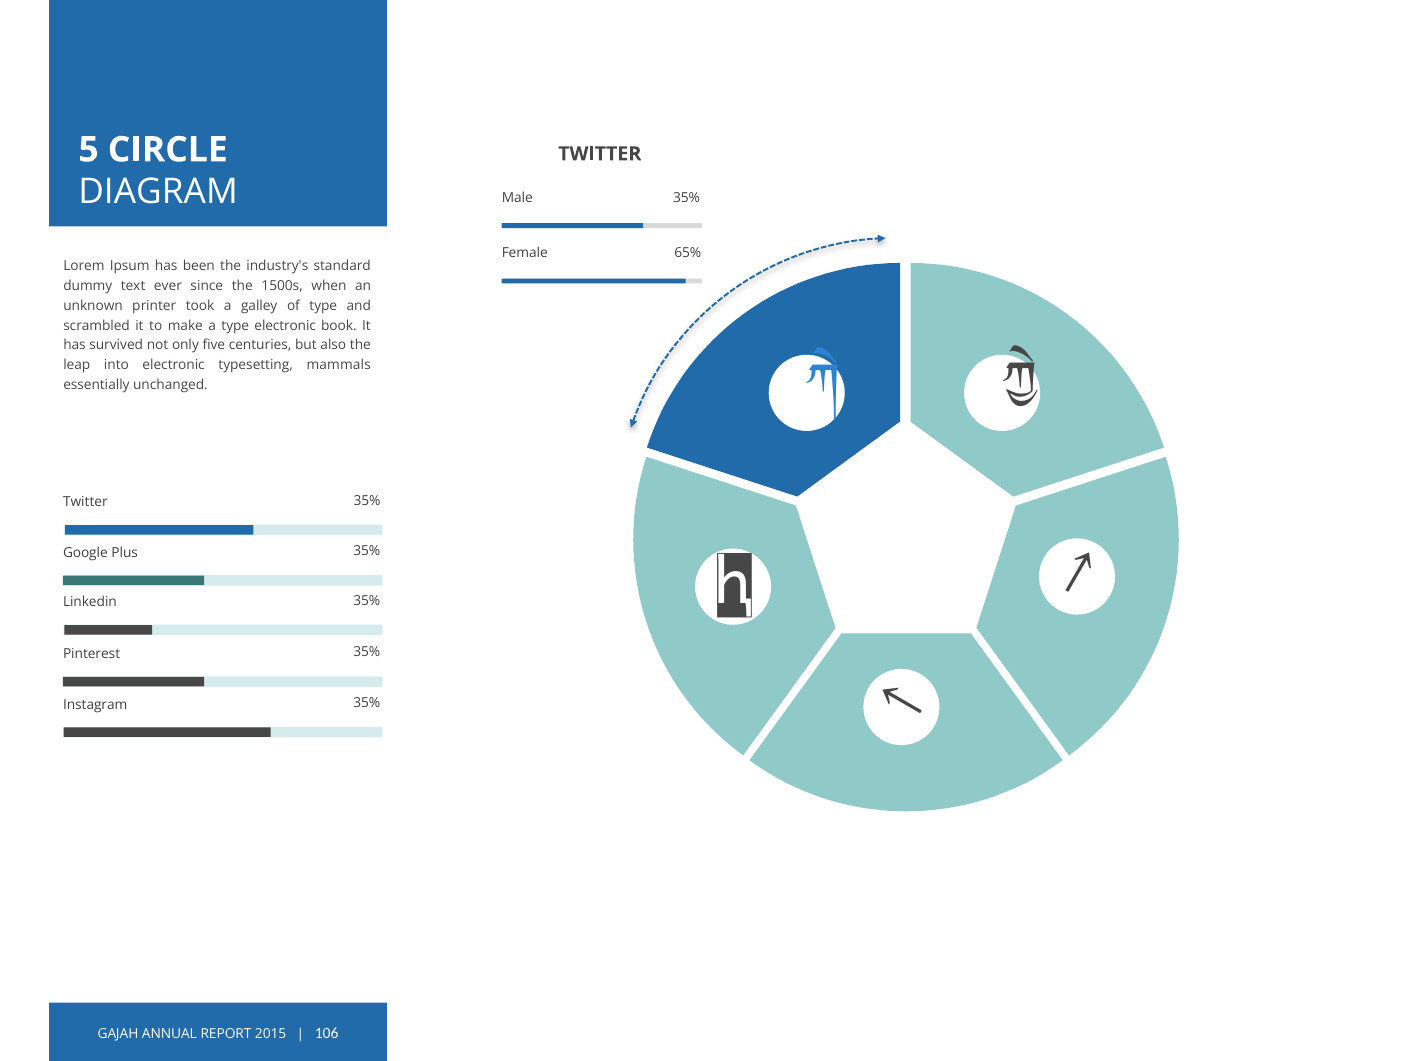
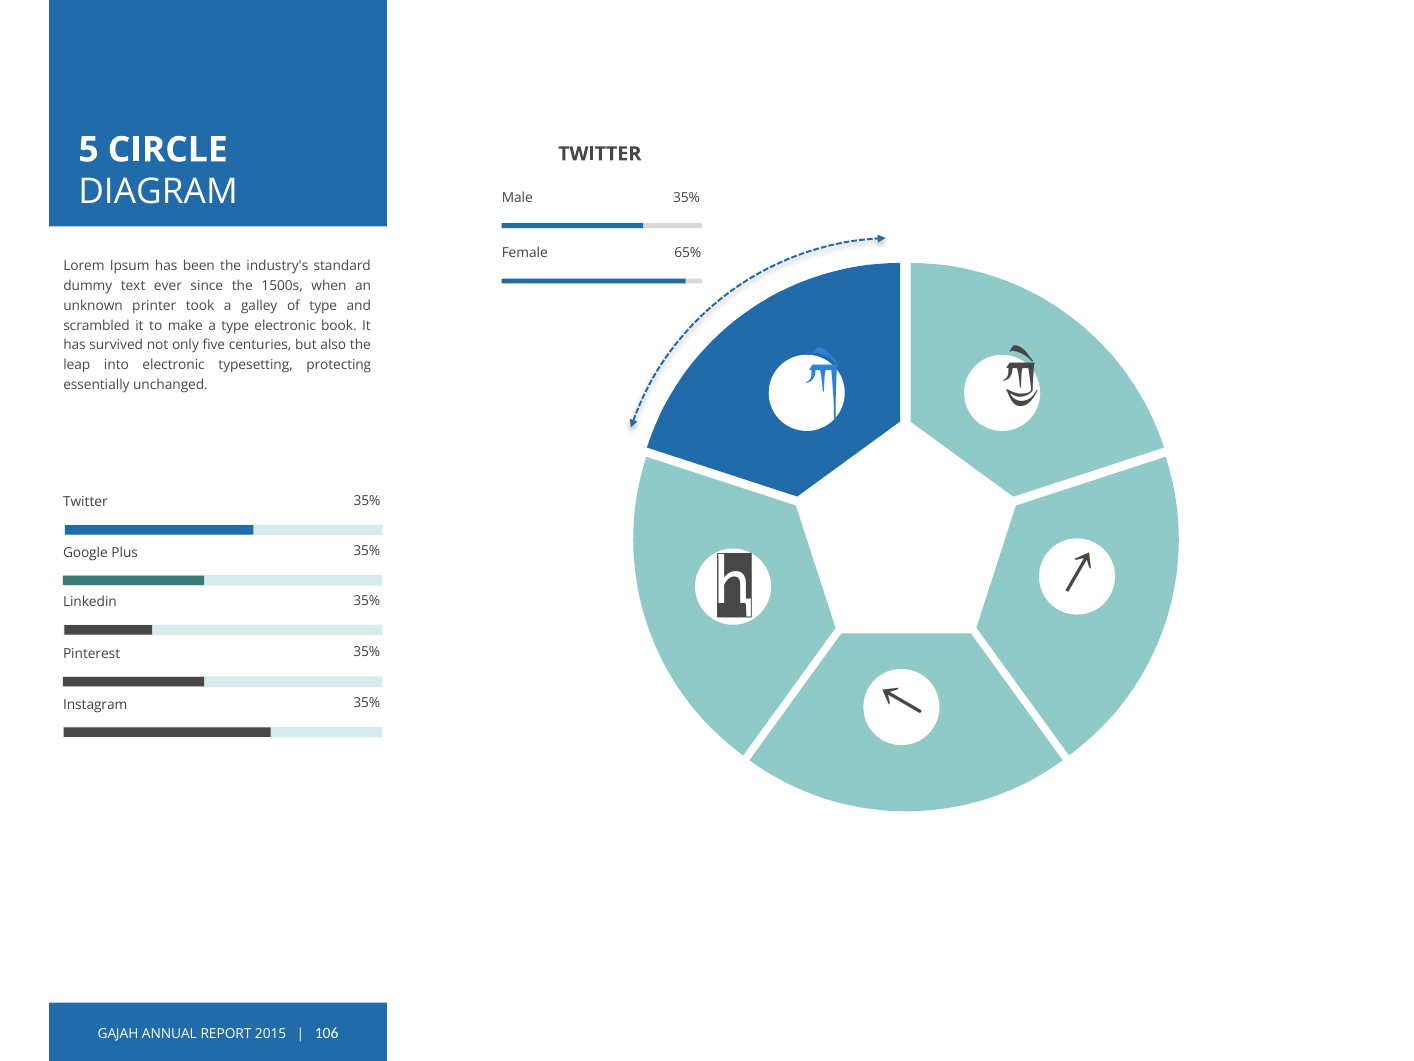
mammals: mammals -> protecting (339, 365)
